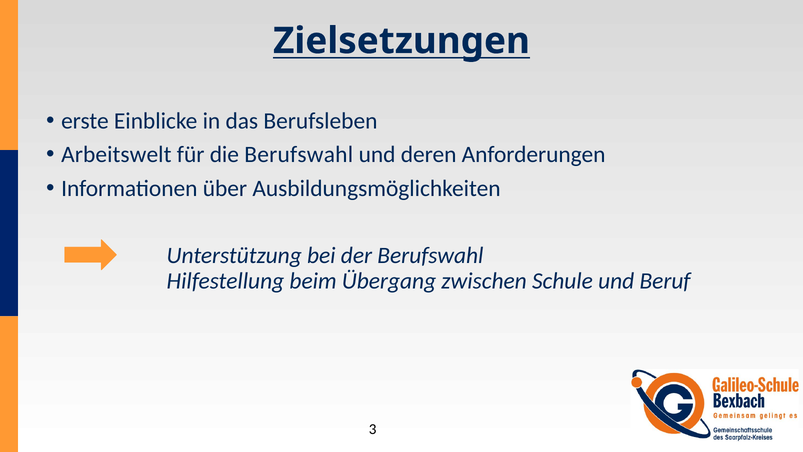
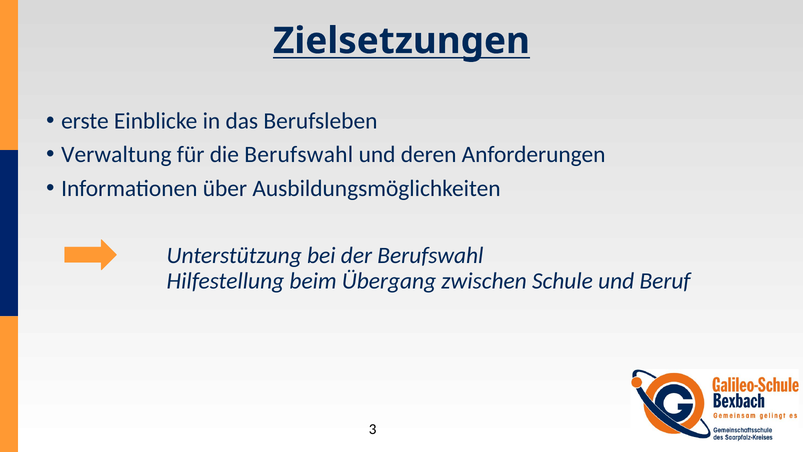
Arbeitswelt: Arbeitswelt -> Verwaltung (116, 155)
